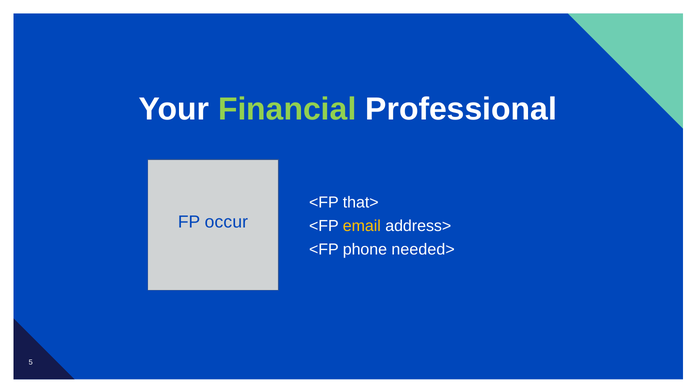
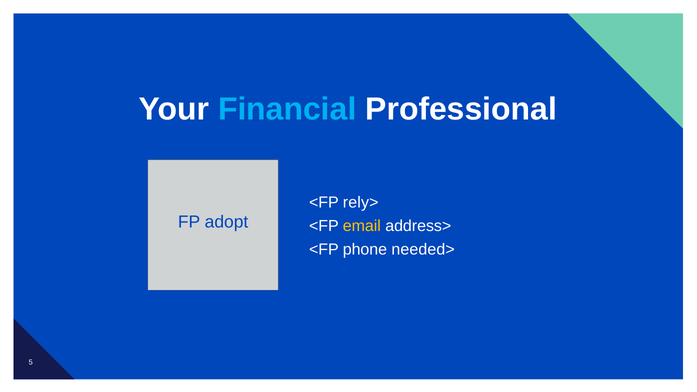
Financial colour: light green -> light blue (287, 109)
that>: that> -> rely> (361, 203)
occur: occur -> adopt (226, 222)
